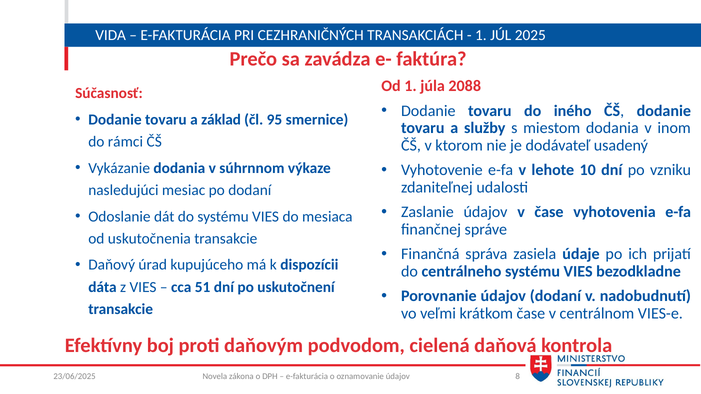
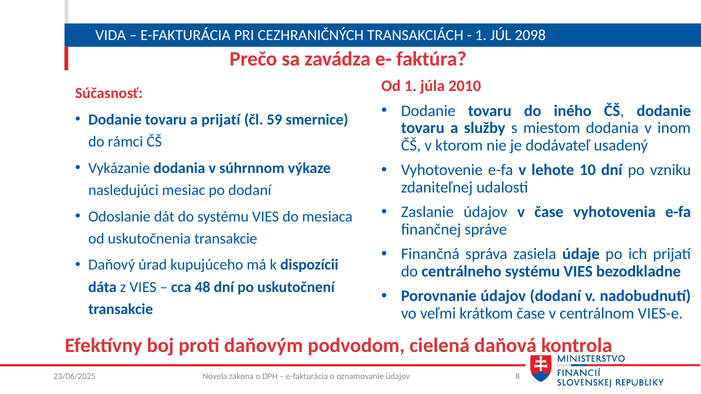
2025: 2025 -> 2098 (530, 35)
2088: 2088 -> 2010 (465, 86)
a základ: základ -> prijatí (221, 120)
95: 95 -> 59 (274, 120)
51: 51 -> 48 (203, 287)
